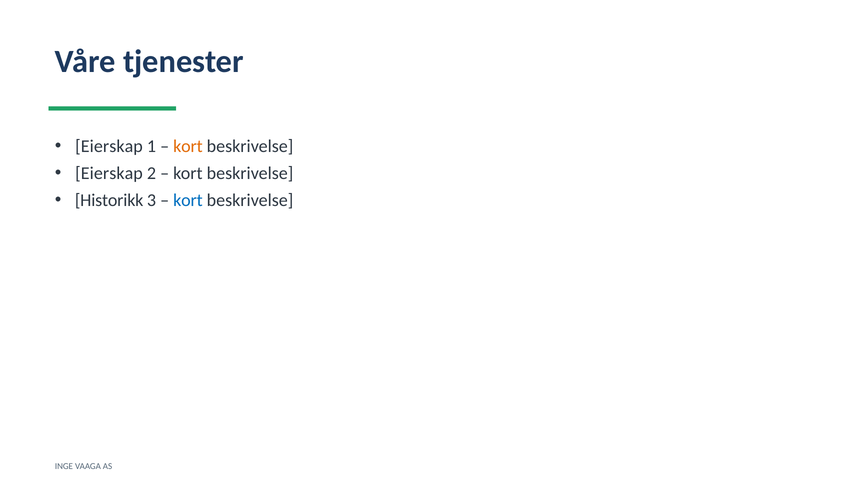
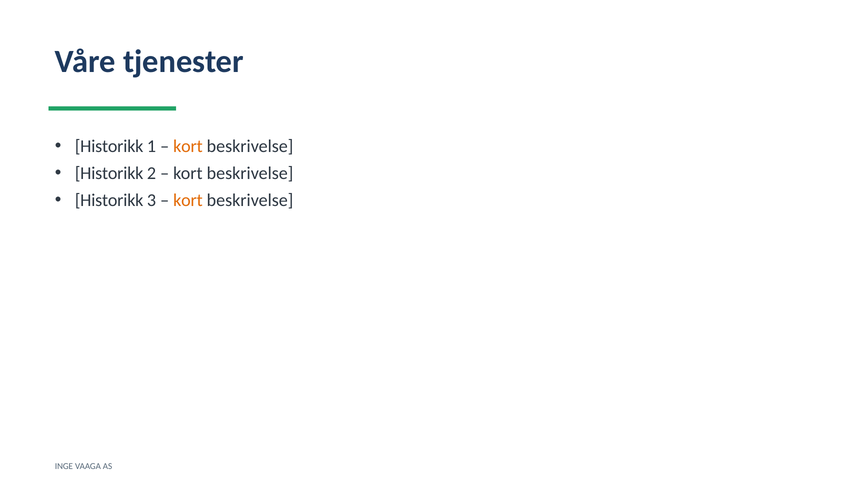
Eierskap: Eierskap -> Historikk (109, 146)
Eierskap: Eierskap -> Historikk (109, 173)
kort colour: blue -> orange (188, 200)
